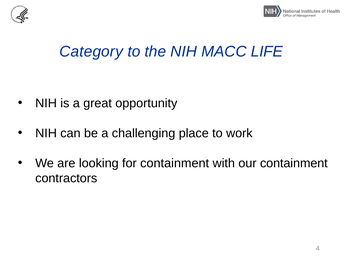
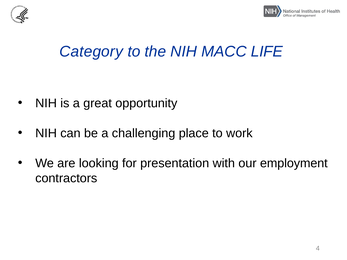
for containment: containment -> presentation (175, 163)
our containment: containment -> employment (294, 163)
